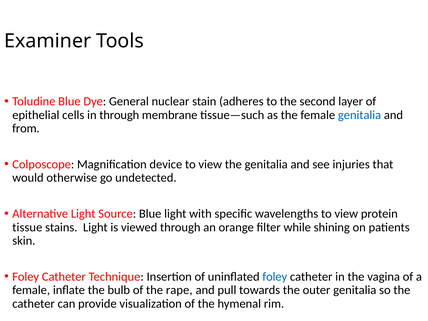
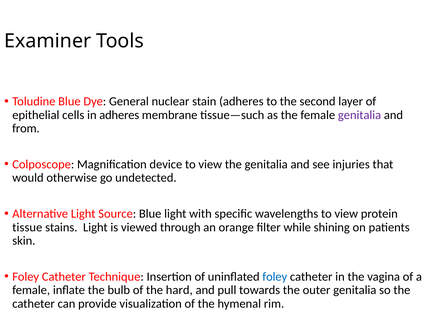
in through: through -> adheres (119, 115)
genitalia colour: blue -> purple (360, 115)
rape: rape -> hard (179, 290)
